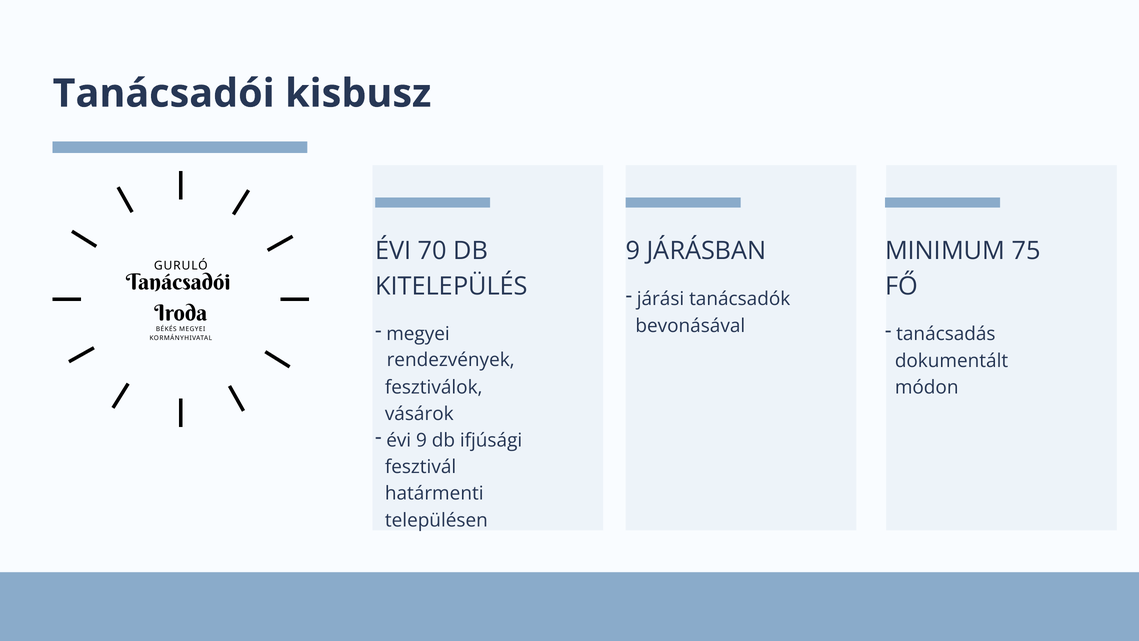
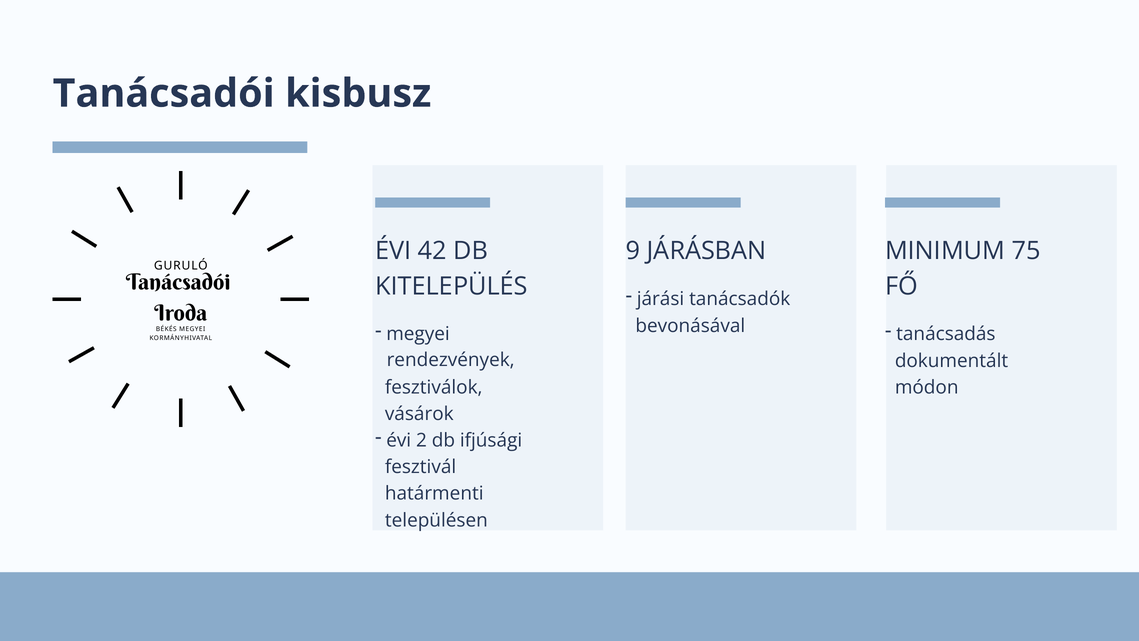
70: 70 -> 42 (432, 251)
évi 9: 9 -> 2 (421, 440)
